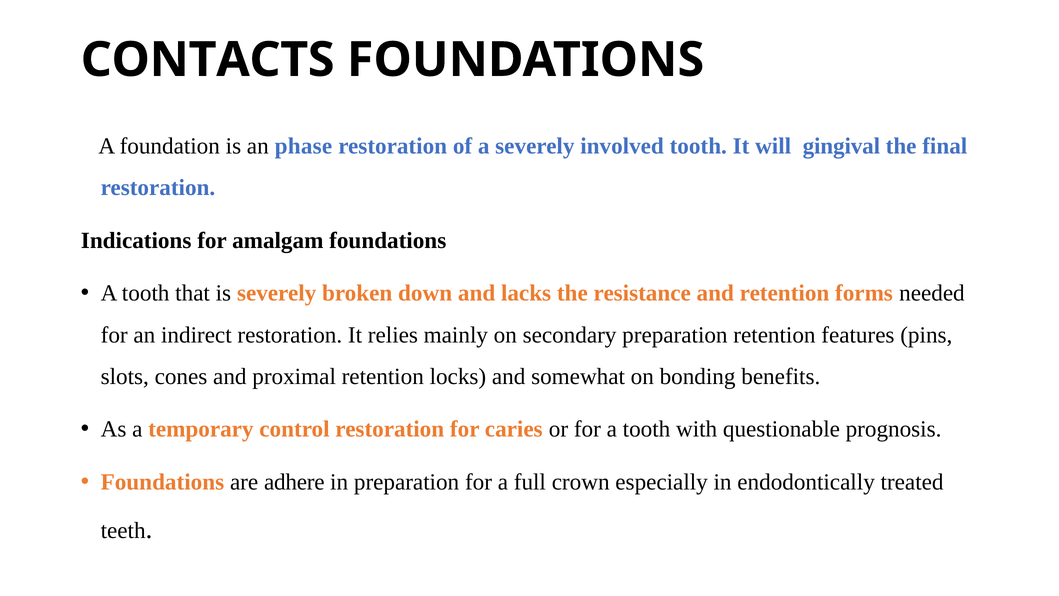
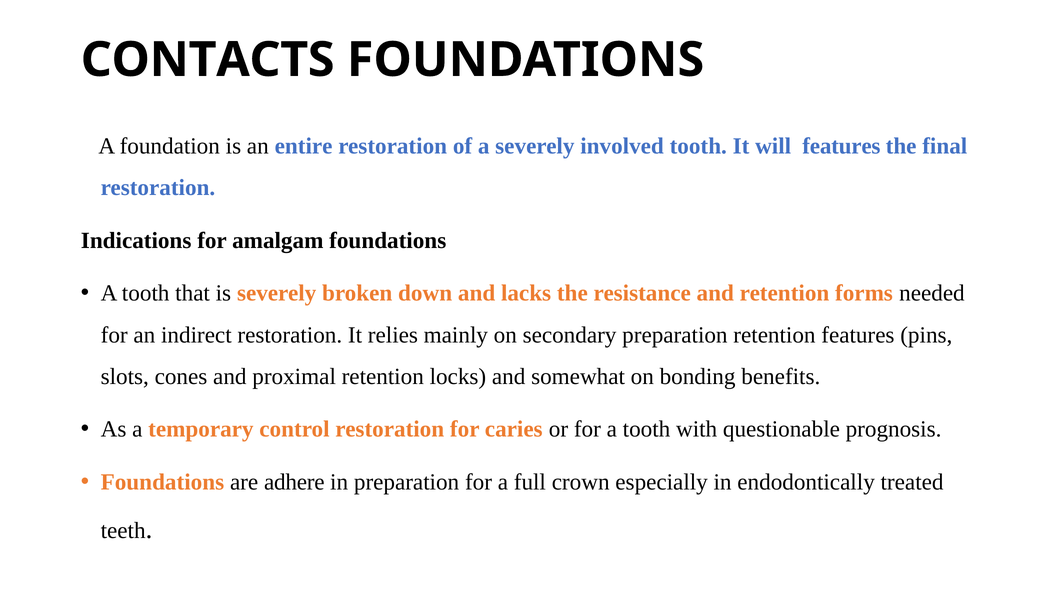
phase: phase -> entire (304, 146)
will gingival: gingival -> features (841, 146)
